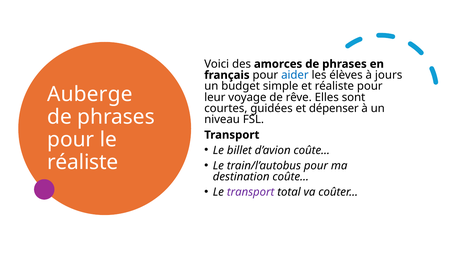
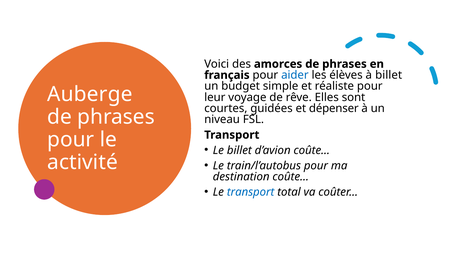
à jours: jours -> billet (389, 75)
réaliste: réaliste -> activité (83, 162)
transport colour: purple -> blue (251, 192)
